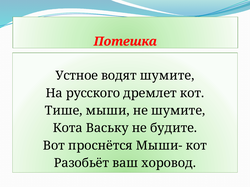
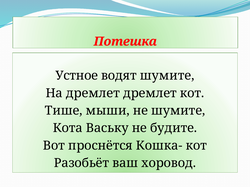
На русского: русского -> дремлет (93, 93)
Мыши-: Мыши- -> Кошка- (159, 146)
